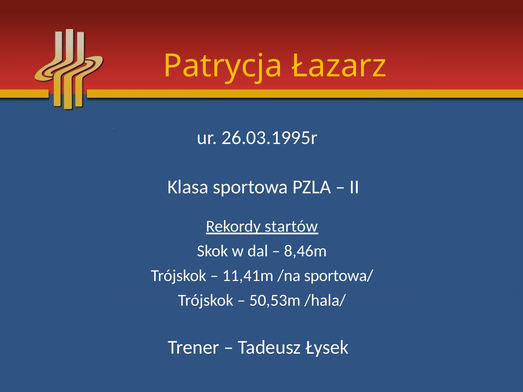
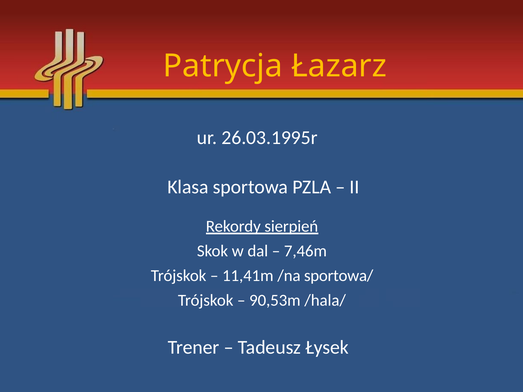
startów: startów -> sierpień (291, 226)
8,46m: 8,46m -> 7,46m (305, 251)
50,53m: 50,53m -> 90,53m (275, 300)
